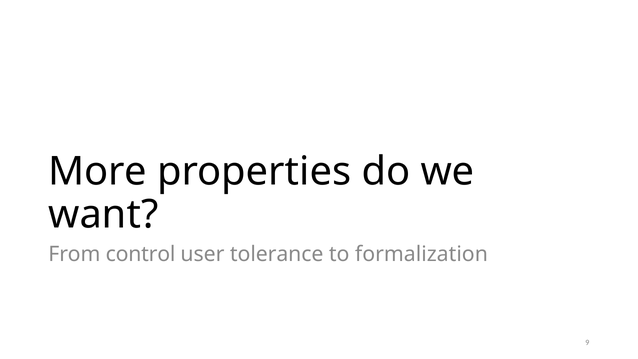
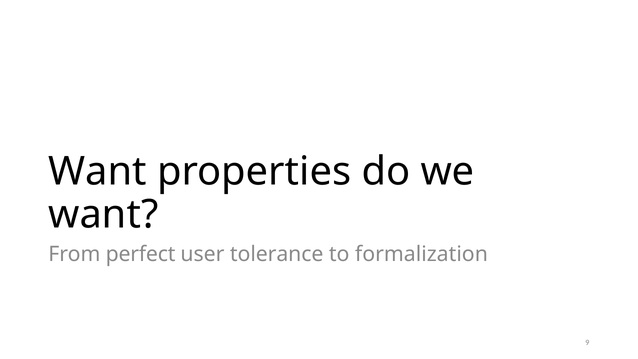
More: More -> Want (98, 171)
control: control -> perfect (141, 254)
